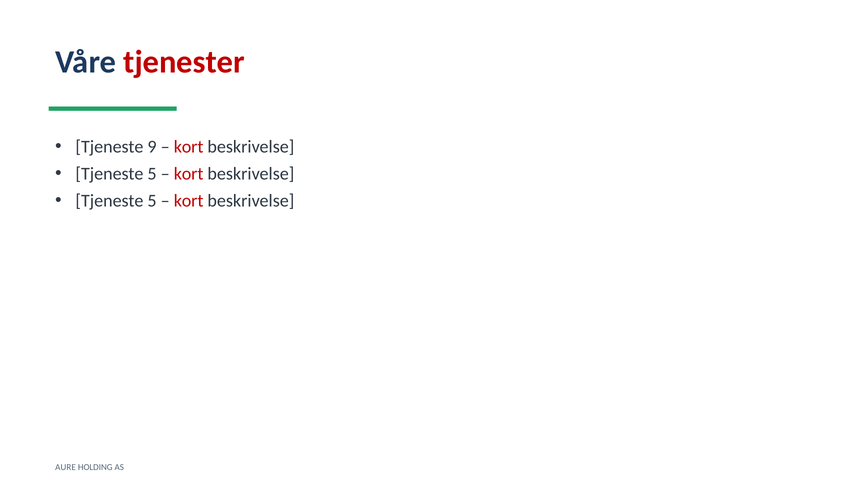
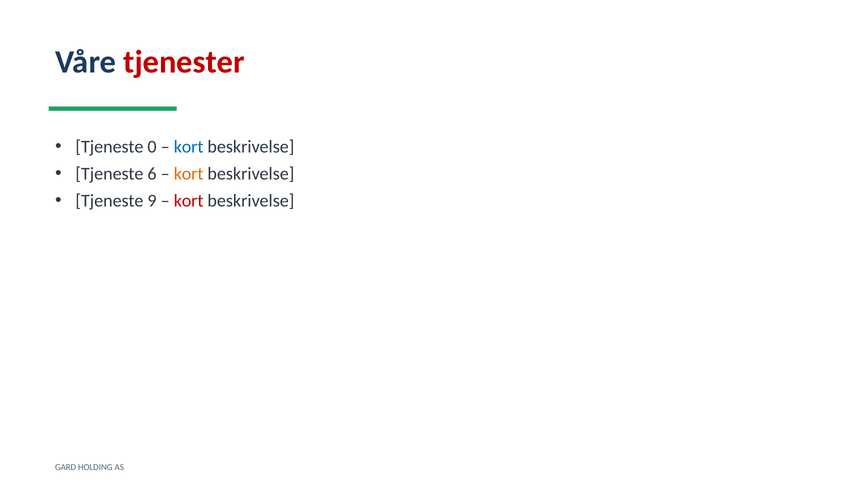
9: 9 -> 0 (152, 147)
kort colour: red -> blue (189, 147)
5: 5 -> 6 (152, 174)
kort colour: red -> orange (189, 174)
5: 5 -> 9 (152, 201)
AURE: AURE -> GARD (66, 468)
